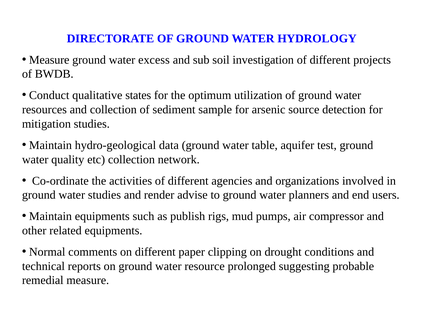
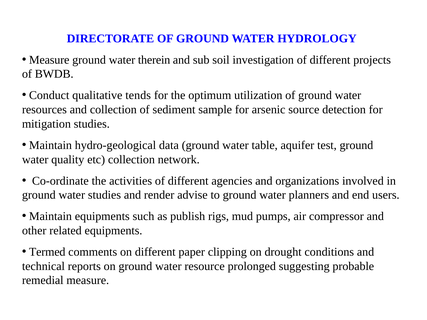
excess: excess -> therein (154, 60)
states: states -> tends (138, 95)
Normal: Normal -> Termed (47, 252)
